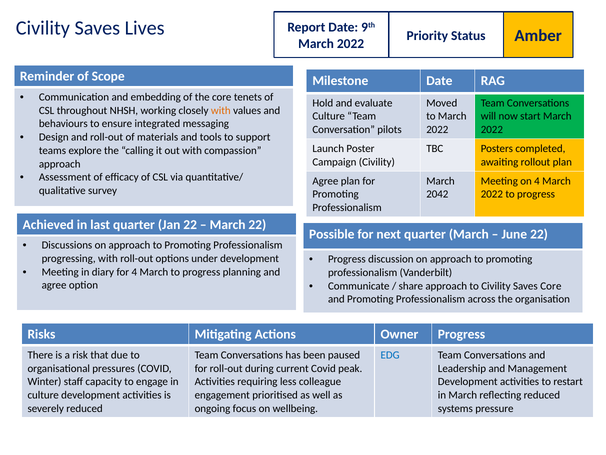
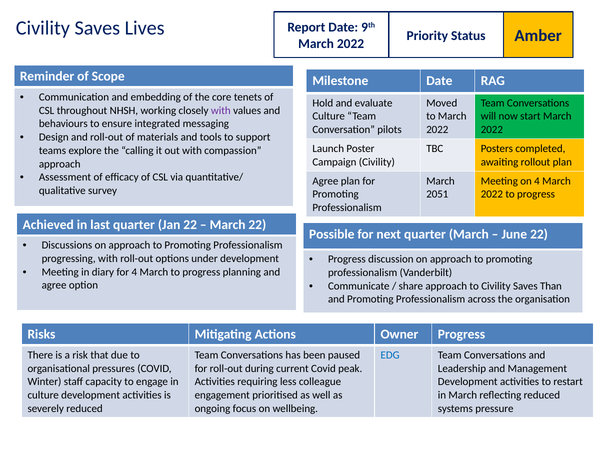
with colour: orange -> purple (221, 110)
2042: 2042 -> 2051 (437, 194)
Saves Core: Core -> Than (551, 286)
